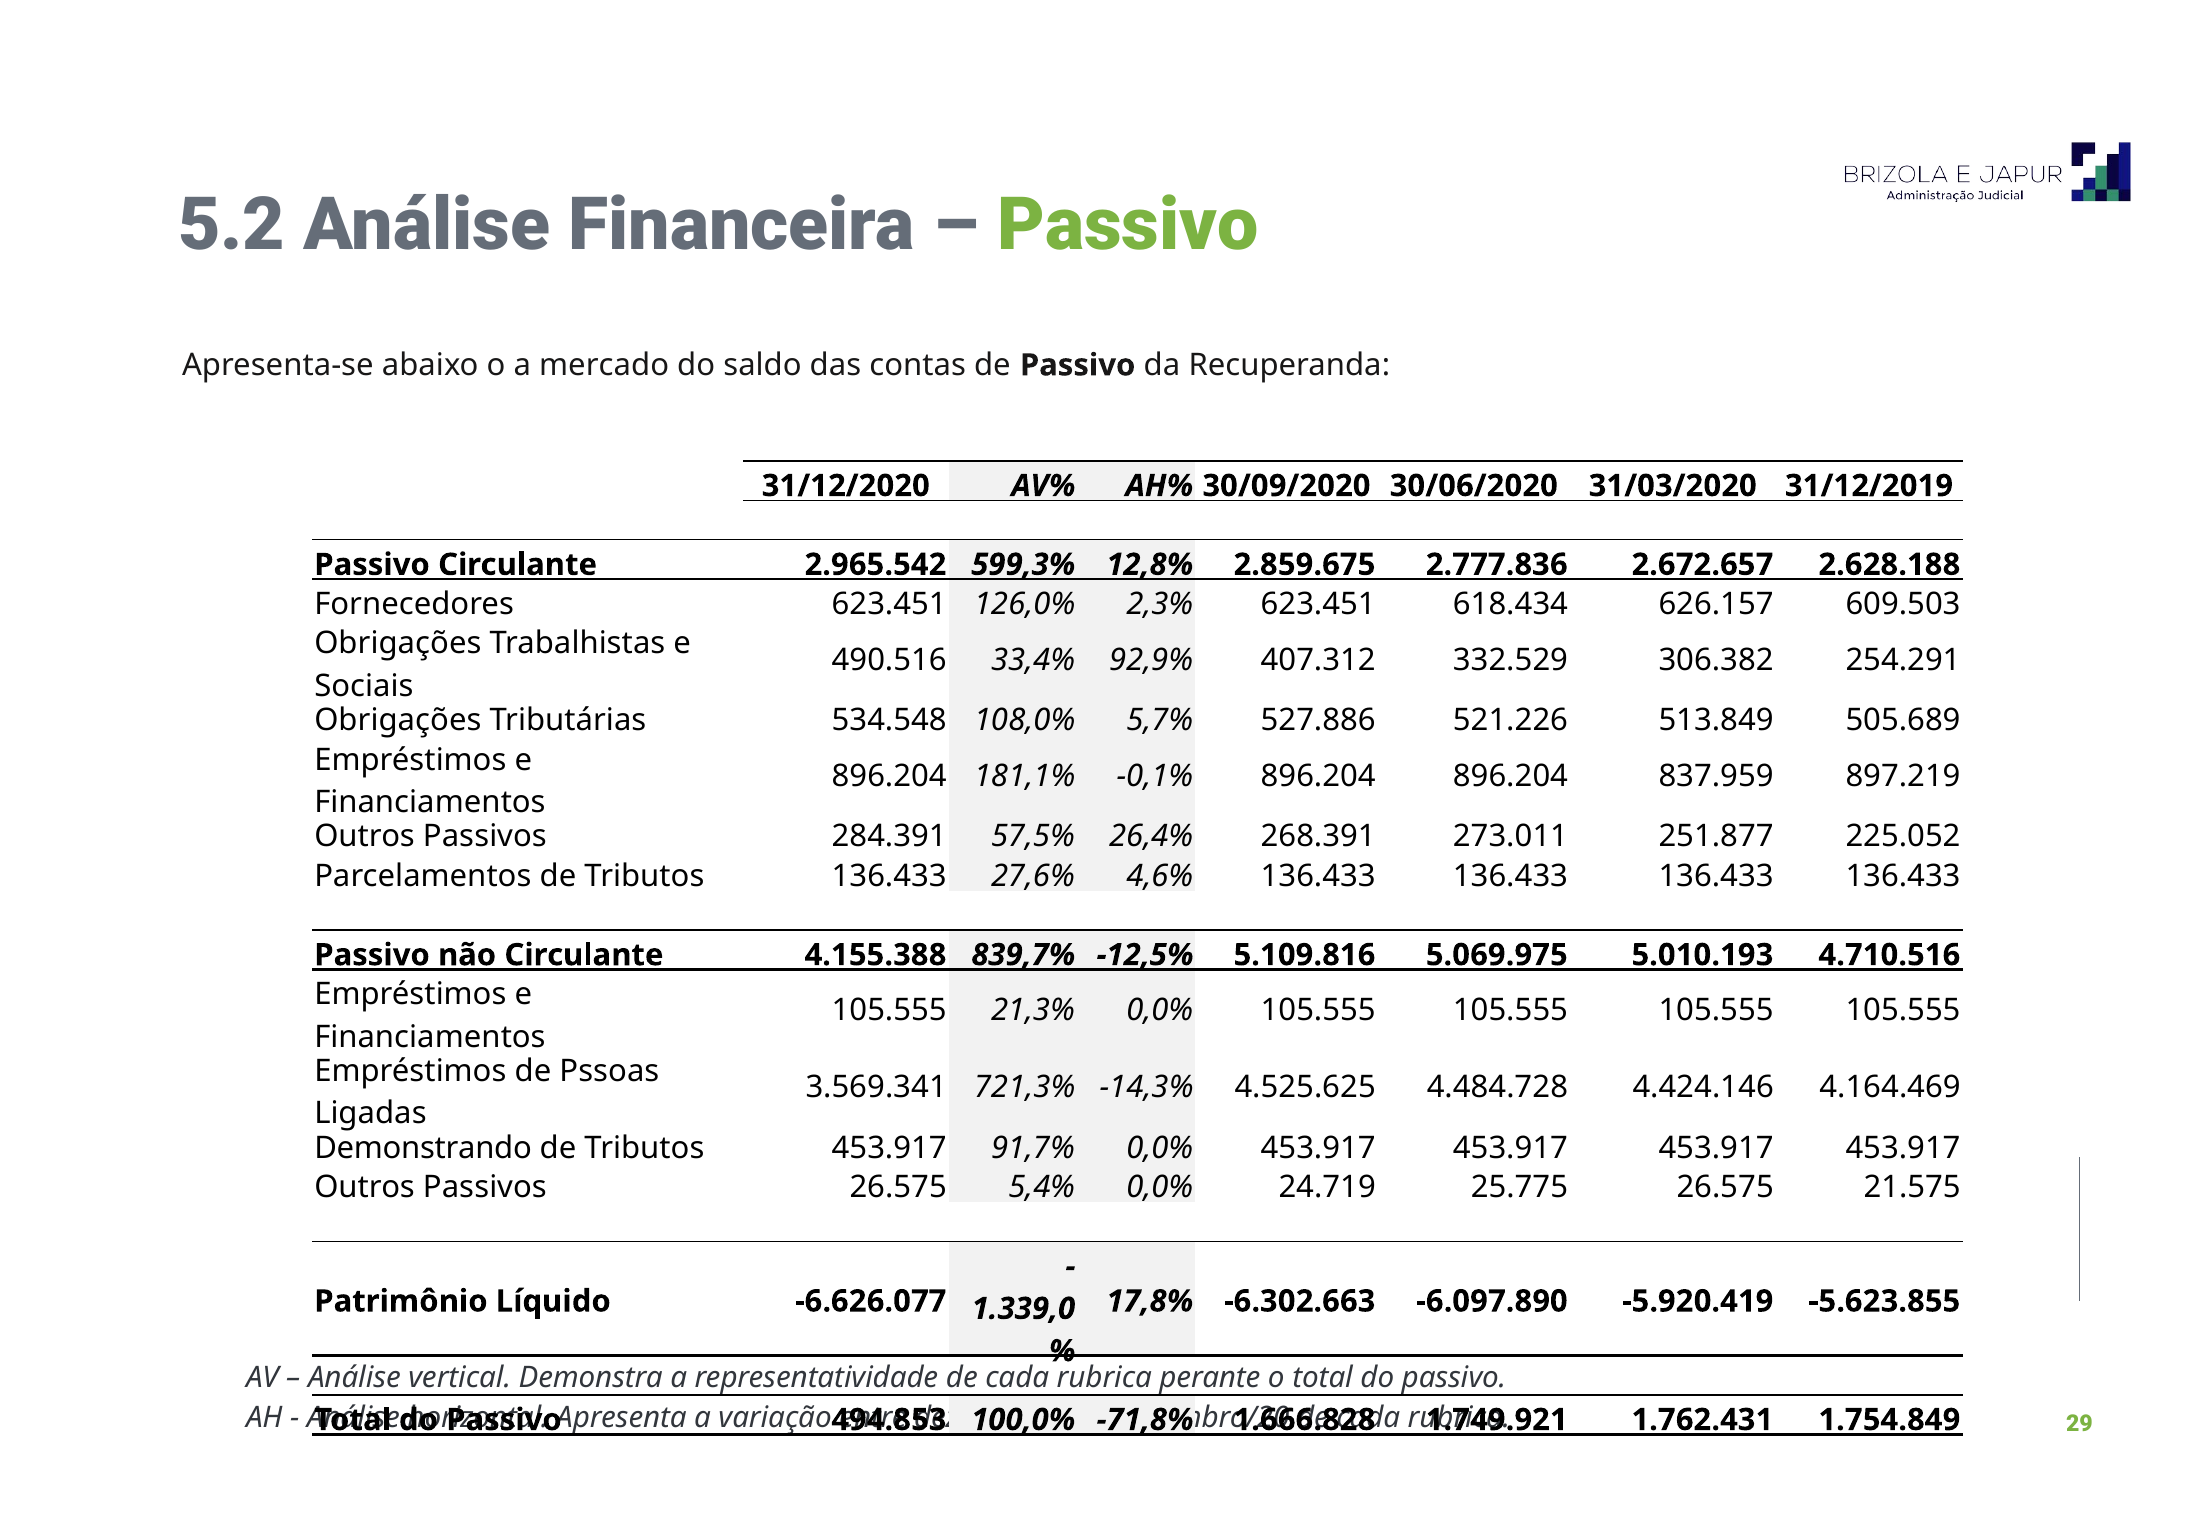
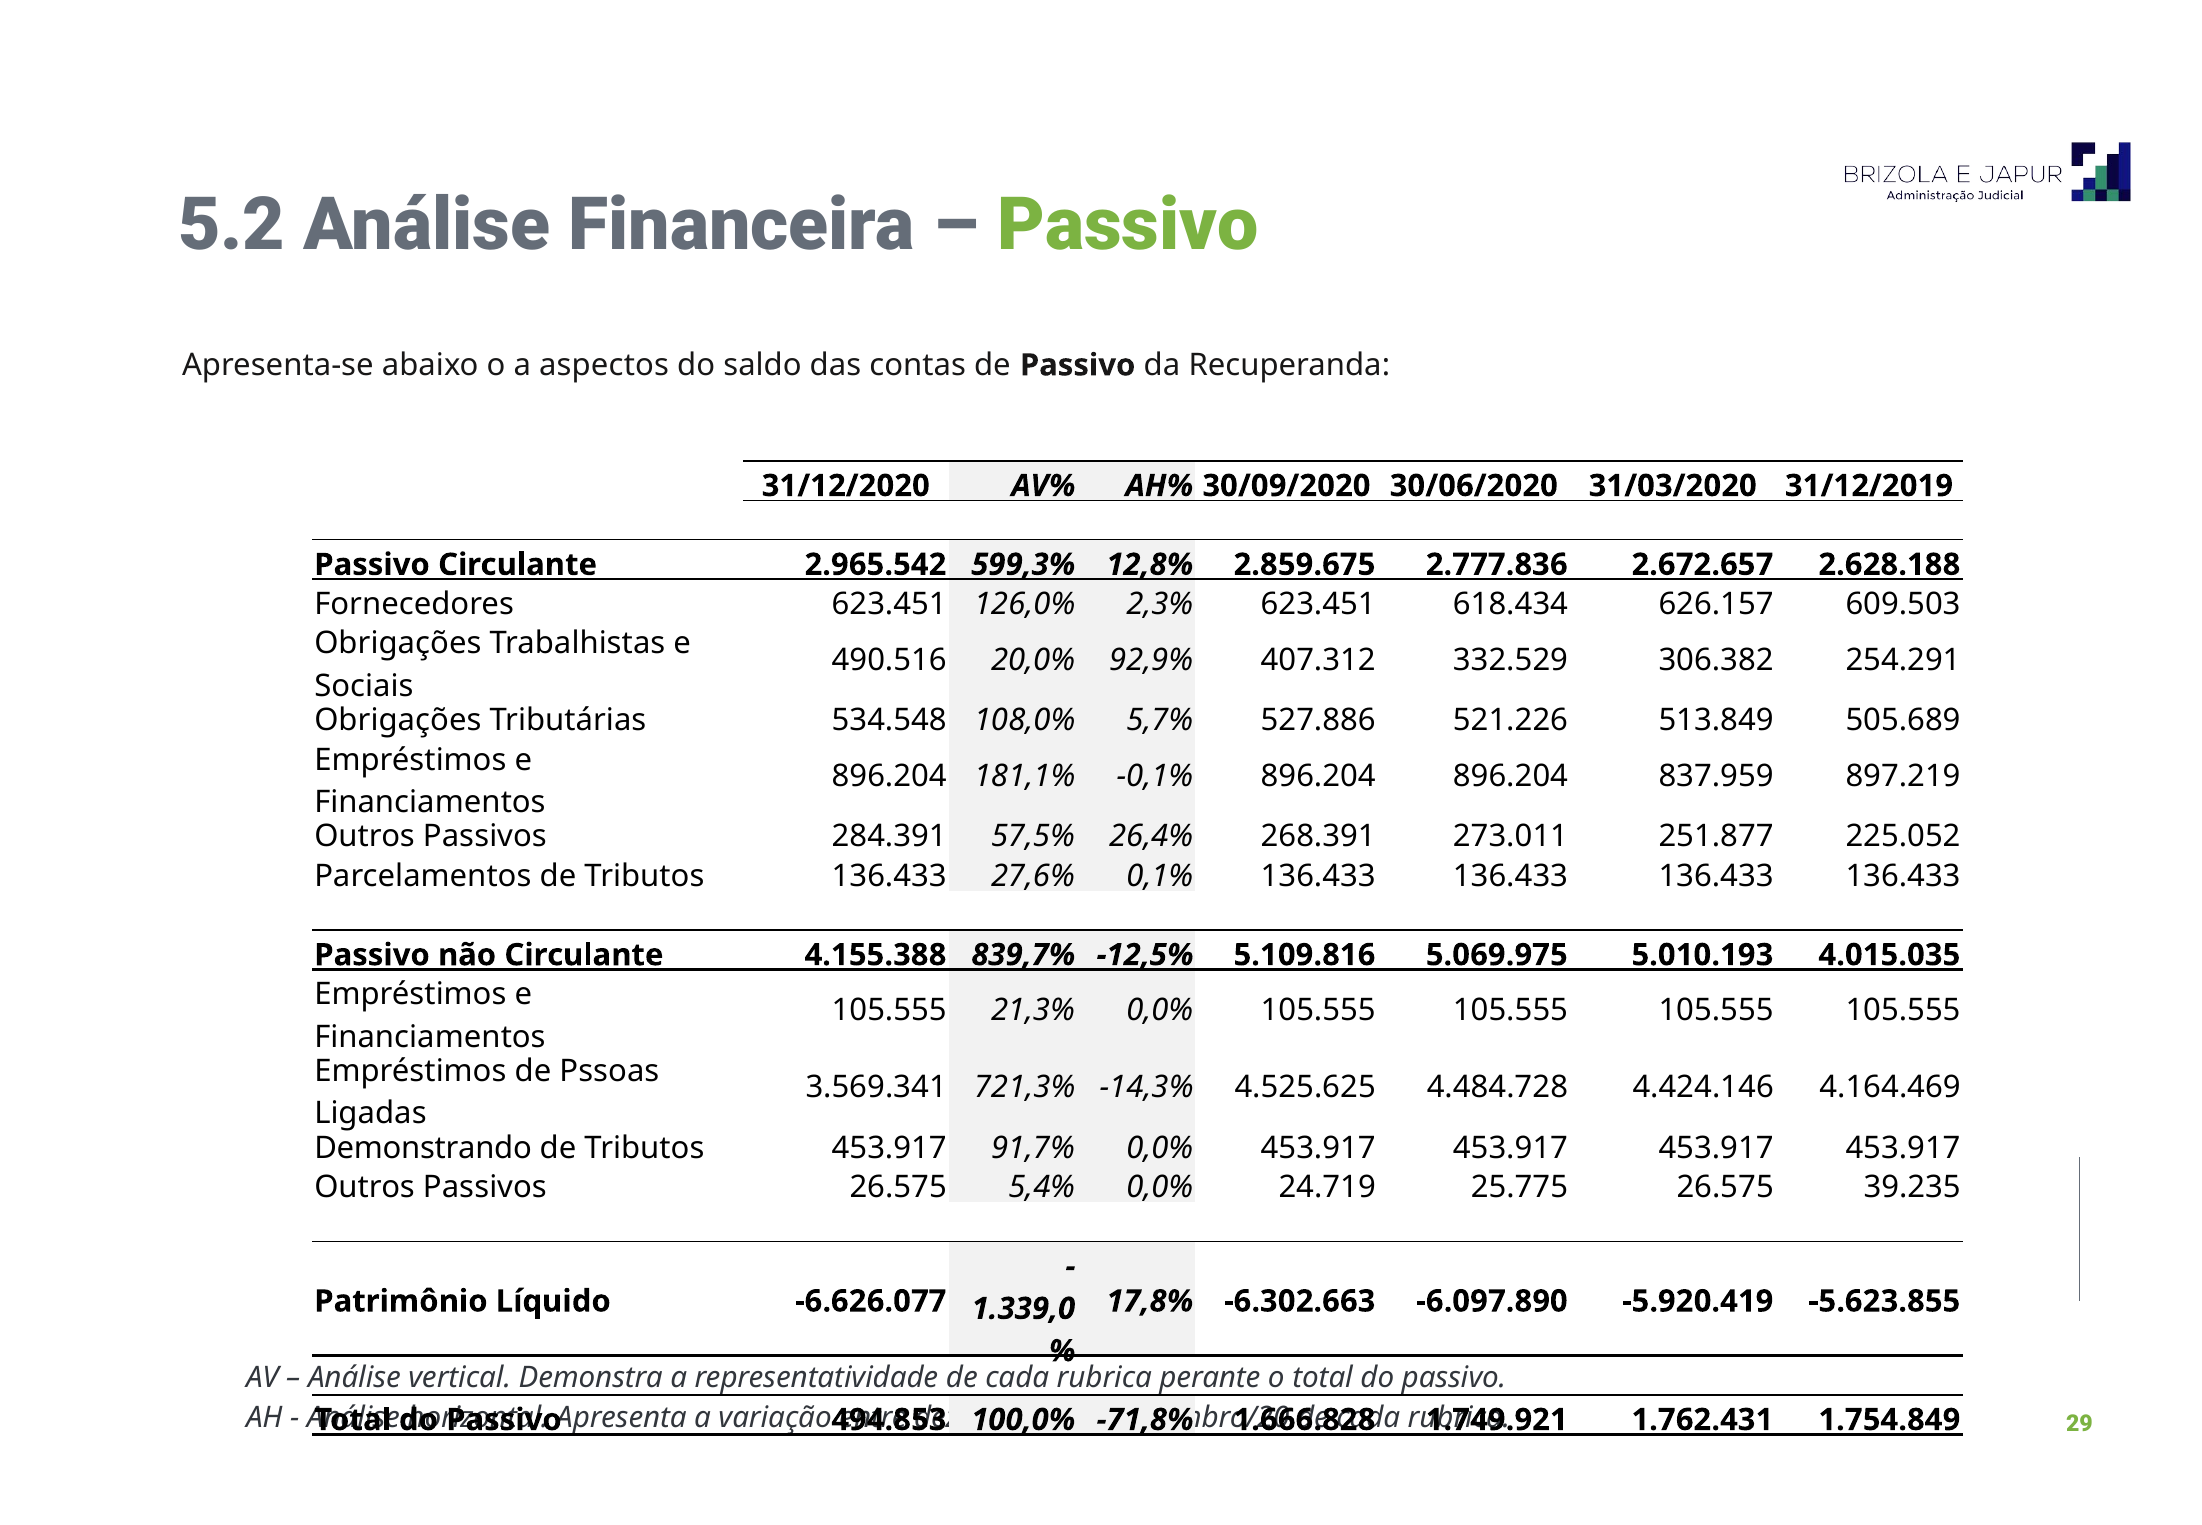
mercado: mercado -> aspectos (604, 365)
33,4%: 33,4% -> 20,0% (1033, 660)
4,6%: 4,6% -> 0,1% (1160, 876)
4.710.516: 4.710.516 -> 4.015.035 (1889, 955)
21.575: 21.575 -> 39.235 (1912, 1187)
